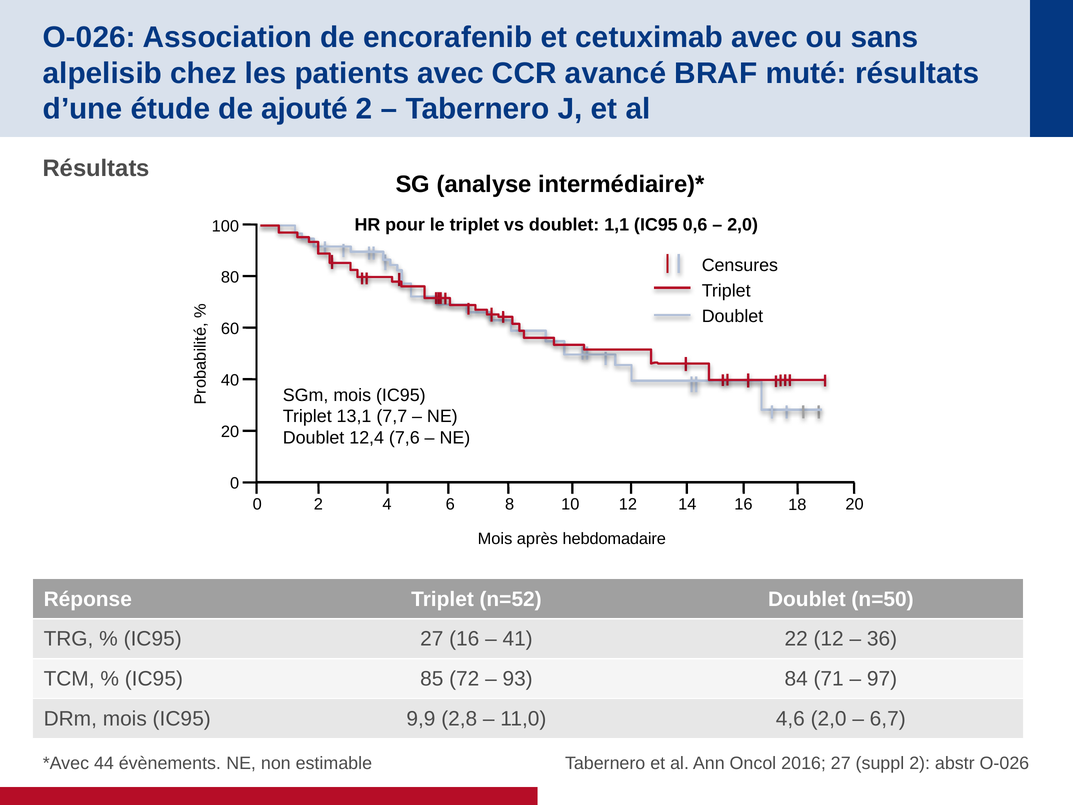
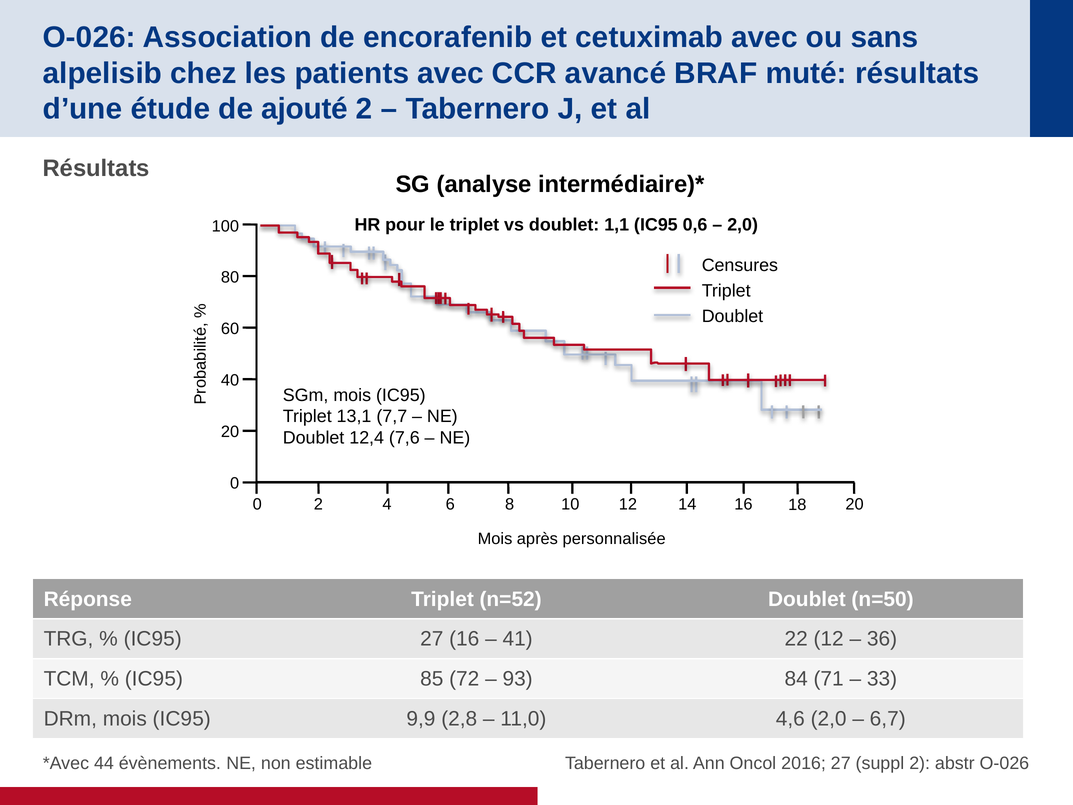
hebdomadaire: hebdomadaire -> personnalisée (614, 539)
97: 97 -> 33 (882, 679)
